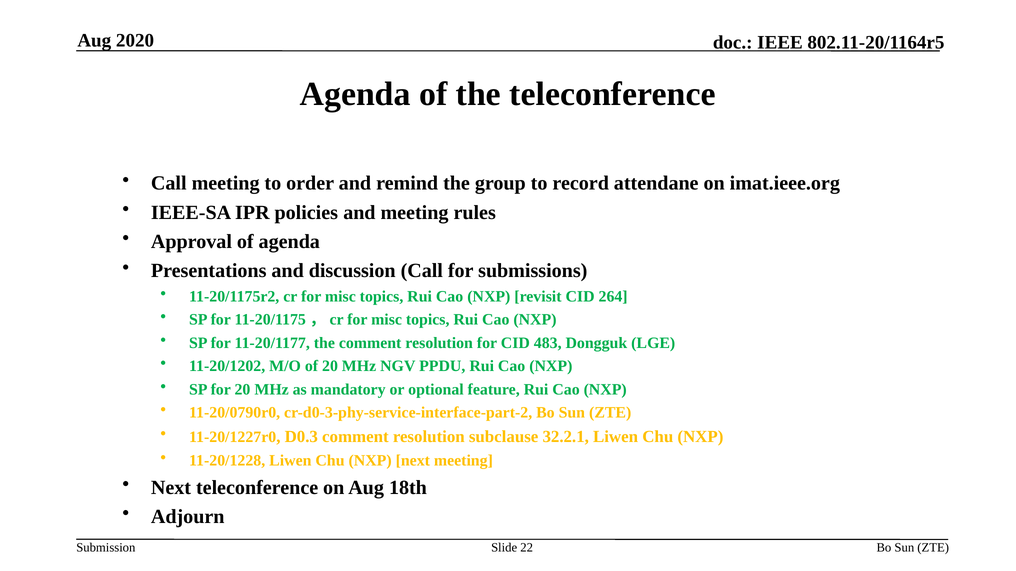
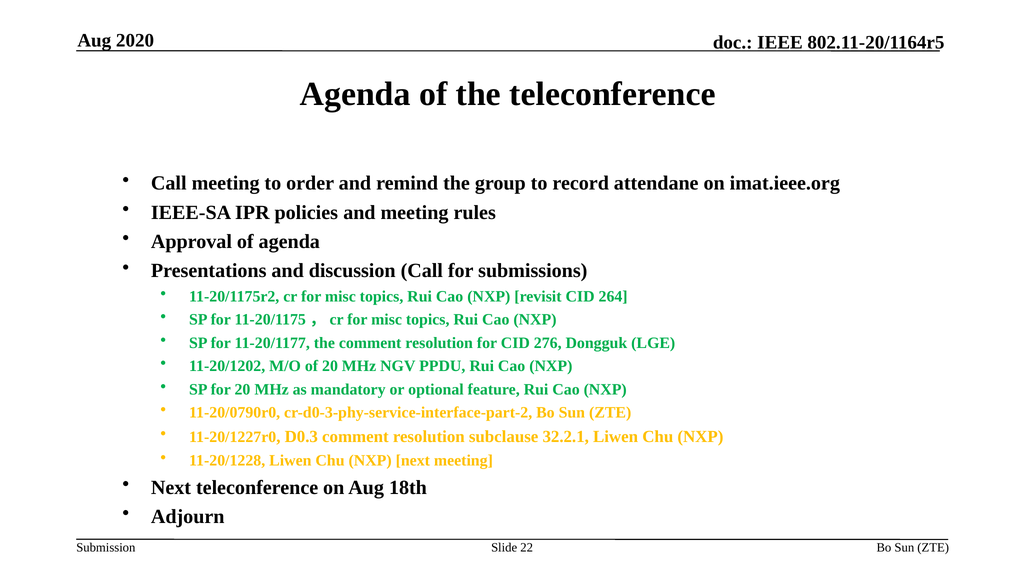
483: 483 -> 276 (548, 343)
